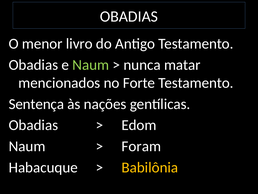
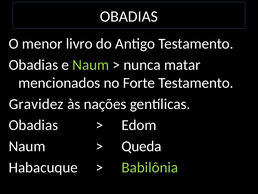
Sentença: Sentença -> Gravidez (36, 104)
Foram: Foram -> Queda (141, 146)
Babilônia colour: yellow -> light green (150, 167)
